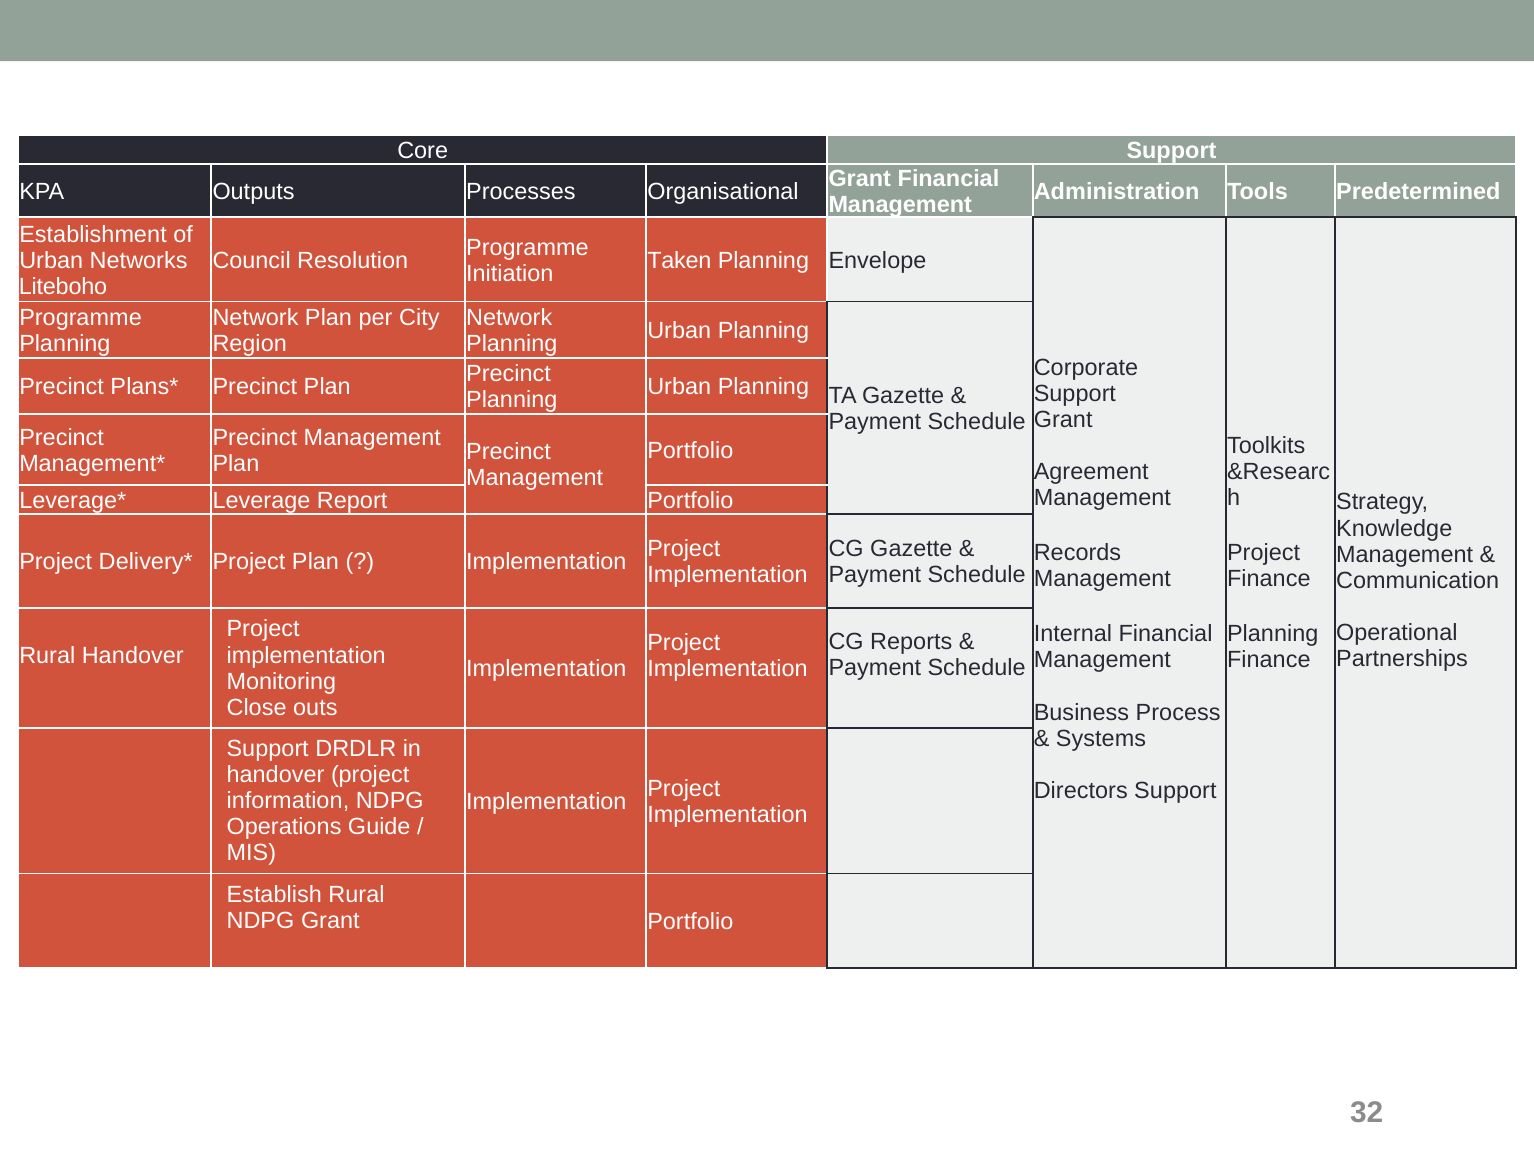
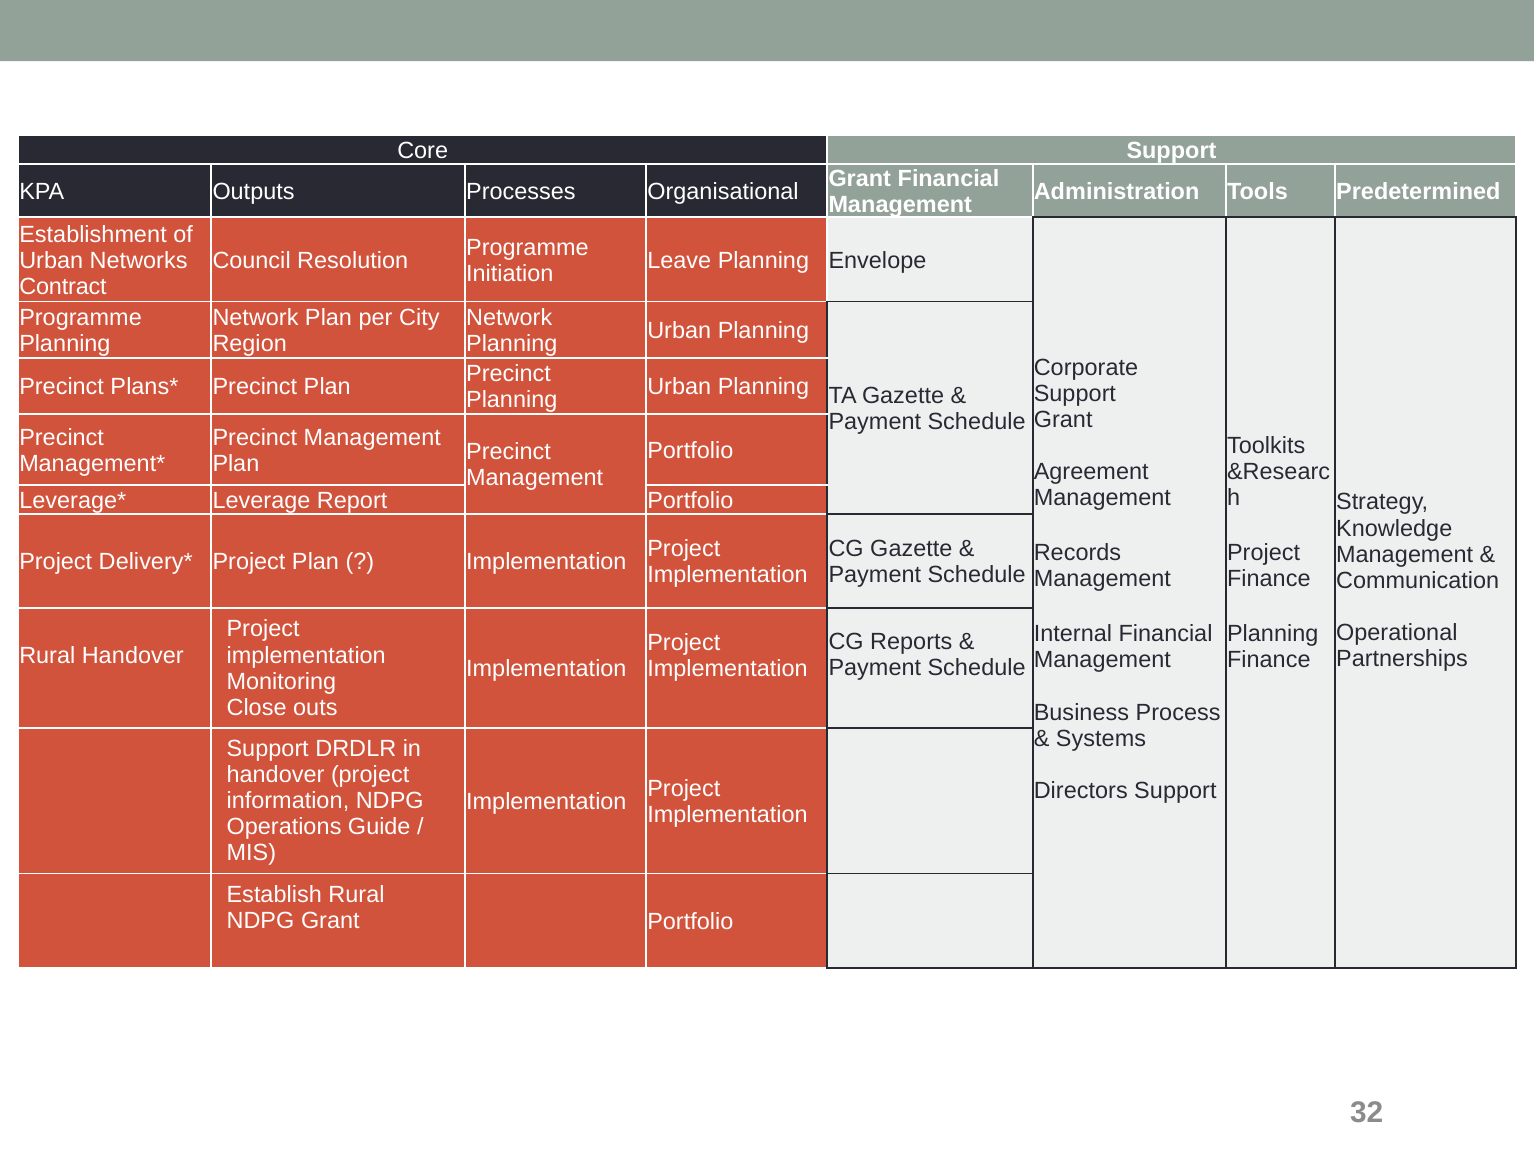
Taken: Taken -> Leave (679, 260)
Liteboho: Liteboho -> Contract (63, 287)
